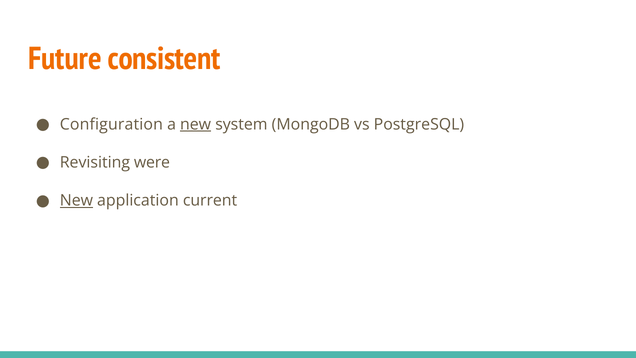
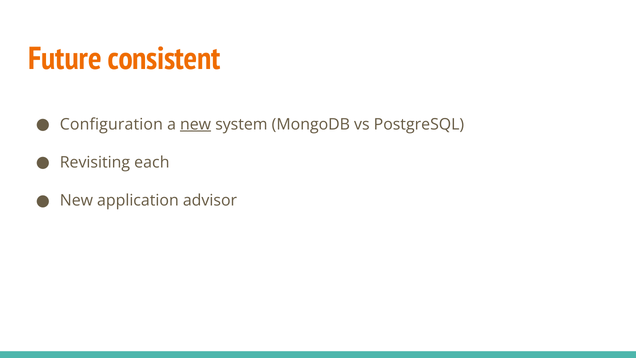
were: were -> each (152, 162)
New underline: present -> none (76, 201)
current: current -> advisor (210, 201)
